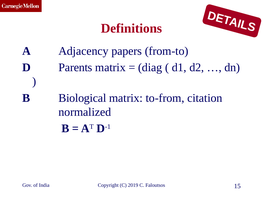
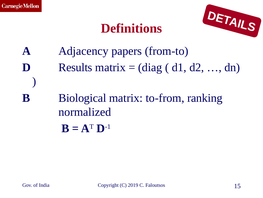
Parents: Parents -> Results (75, 67)
citation: citation -> ranking (205, 98)
